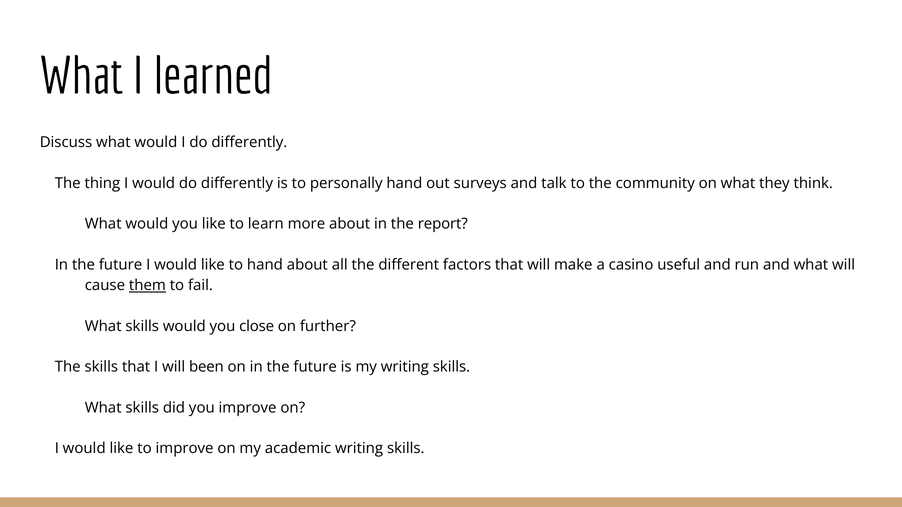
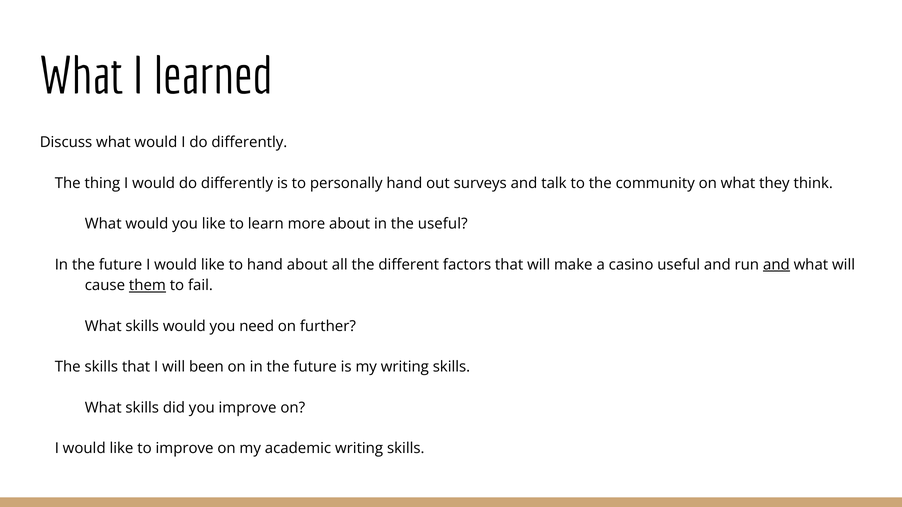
the report: report -> useful (443, 224)
and underline: none -> present (776, 265)
close: close -> need (257, 326)
